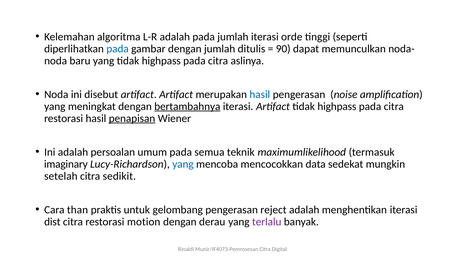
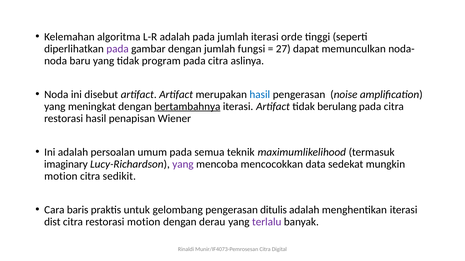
pada colour: blue -> purple (118, 49)
ditulis: ditulis -> fungsi (251, 49)
90: 90 -> 27 (283, 49)
yang tidak highpass: highpass -> program (161, 61)
Artifact tidak highpass: highpass -> berulang (337, 107)
penapisan underline: present -> none (132, 119)
yang colour: blue -> purple (183, 164)
setelah: setelah -> motion (61, 176)
than: than -> baris (78, 210)
reject: reject -> ditulis (274, 210)
